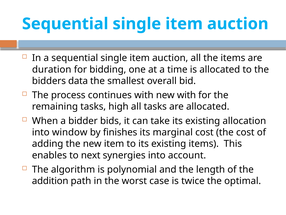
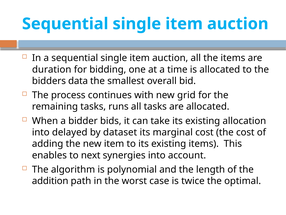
new with: with -> grid (186, 95)
high: high -> runs (118, 106)
window: window -> delayed (70, 132)
finishes: finishes -> dataset (120, 132)
